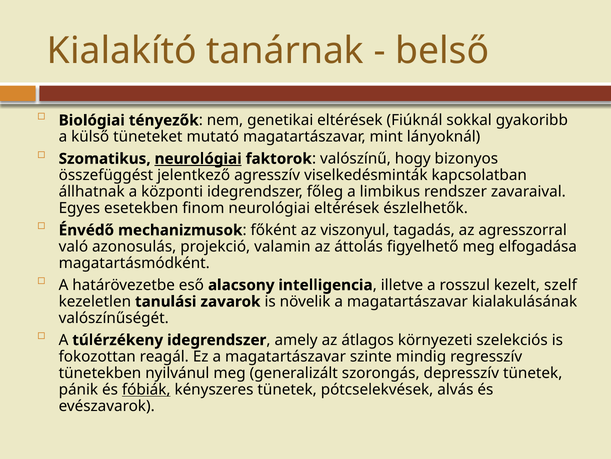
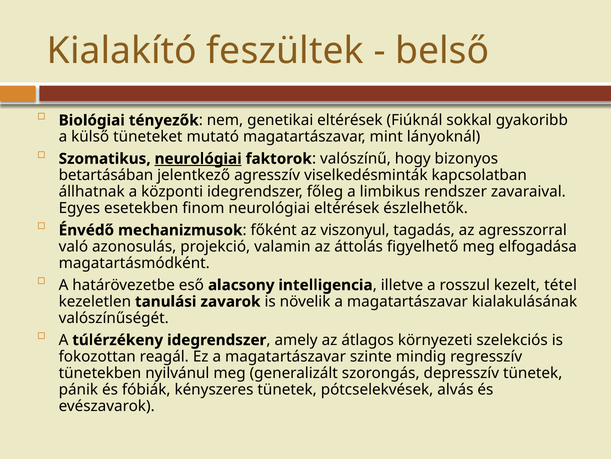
tanárnak: tanárnak -> feszültek (285, 51)
összefüggést: összefüggést -> betartásában (106, 175)
szelf: szelf -> tétel (561, 285)
fóbiák underline: present -> none (146, 389)
